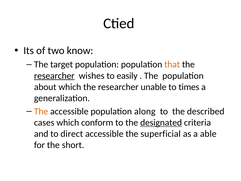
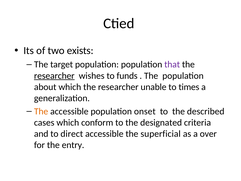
know: know -> exists (80, 51)
that colour: orange -> purple (172, 64)
easily: easily -> funds (127, 76)
along: along -> onset (145, 111)
designated underline: present -> none (161, 122)
able: able -> over (208, 134)
short: short -> entry (73, 145)
